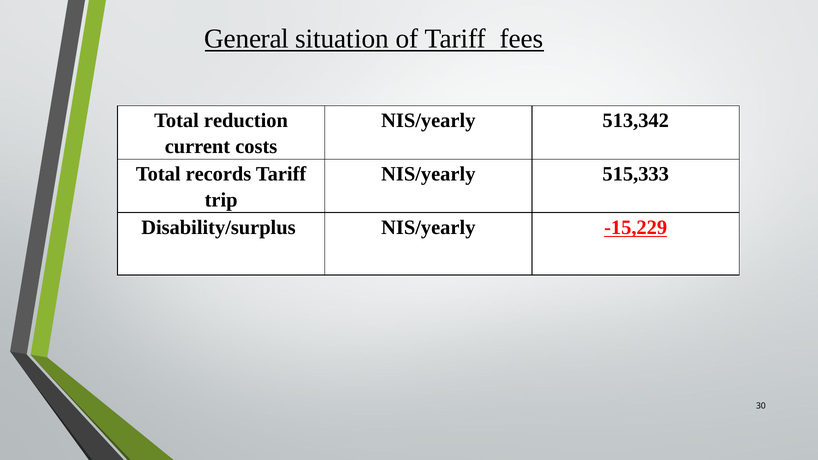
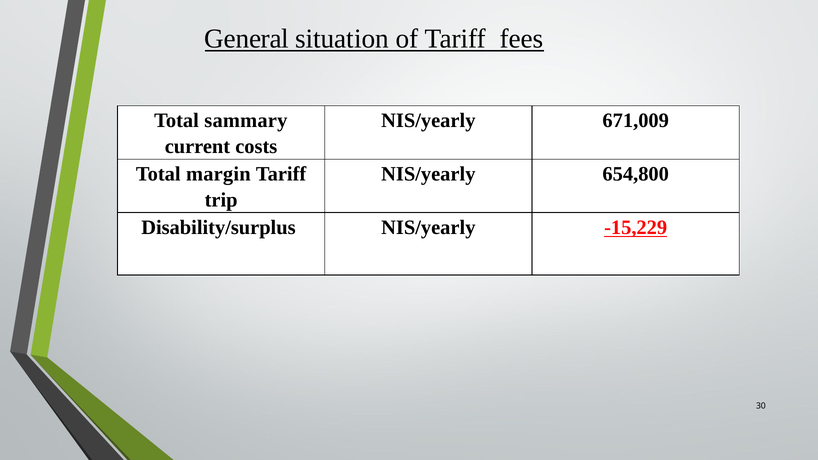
reduction: reduction -> sammary (246, 121)
513,342: 513,342 -> 671,009 (636, 121)
records: records -> margin (218, 174)
515,333: 515,333 -> 654,800 (636, 174)
